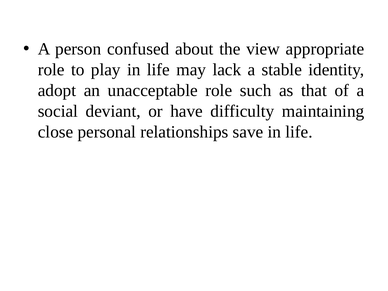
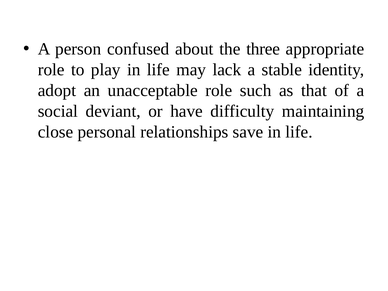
view: view -> three (263, 49)
